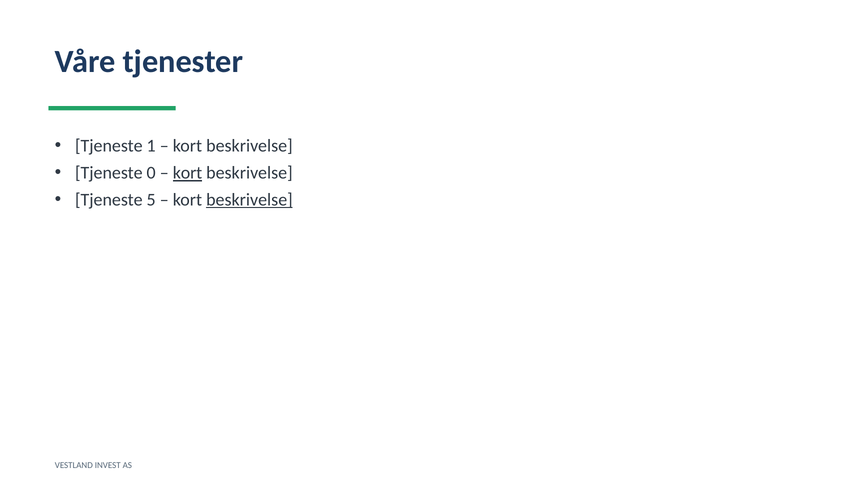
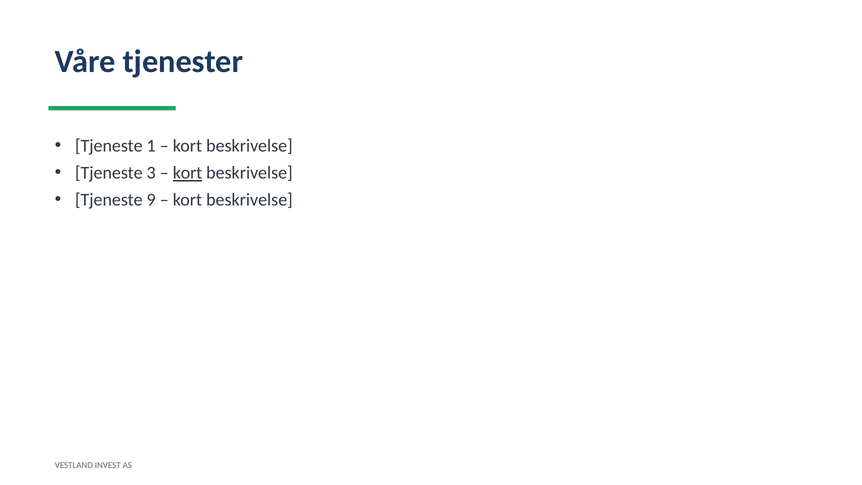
0: 0 -> 3 (151, 173)
5: 5 -> 9 (151, 200)
beskrivelse underline: present -> none (249, 200)
